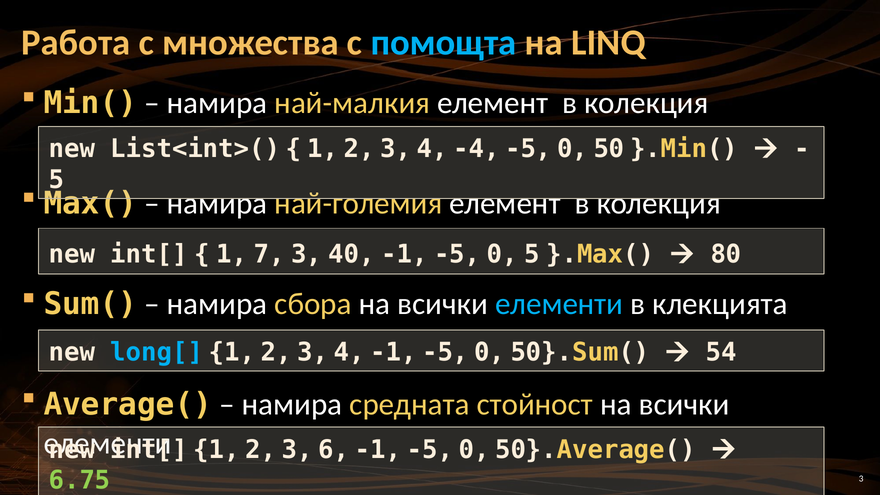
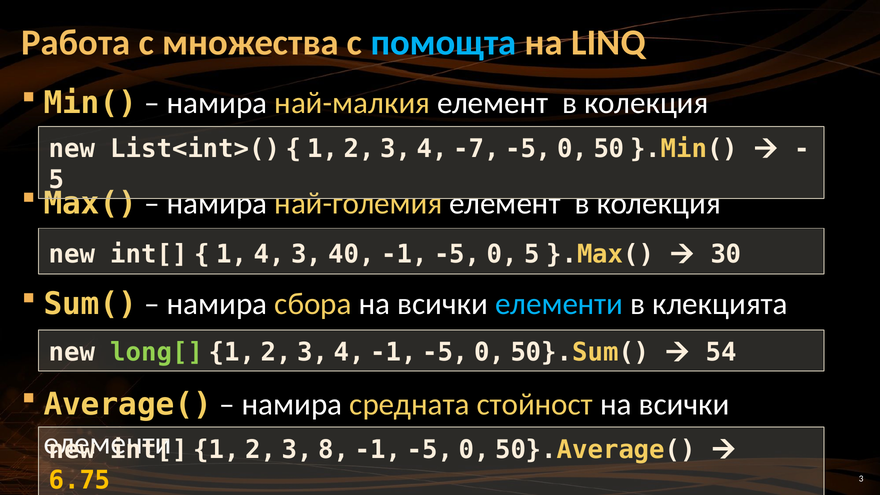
-4: -4 -> -7 (476, 149)
1 7: 7 -> 4 (269, 254)
80: 80 -> 30 (726, 254)
long[ colour: light blue -> light green (157, 352)
6: 6 -> 8 (334, 450)
6.75 colour: light green -> yellow (80, 480)
